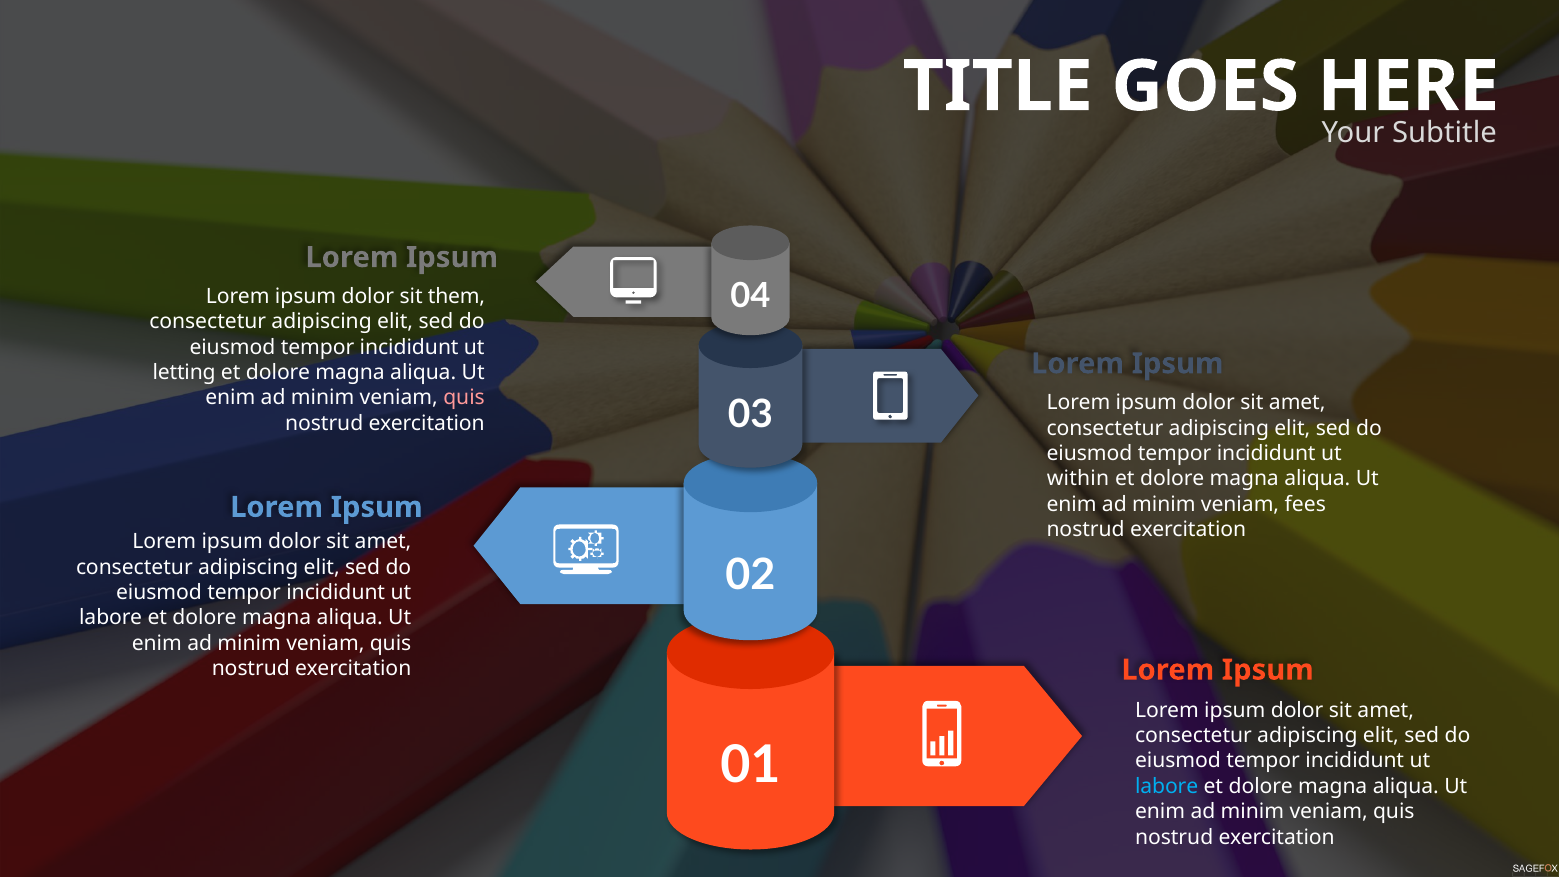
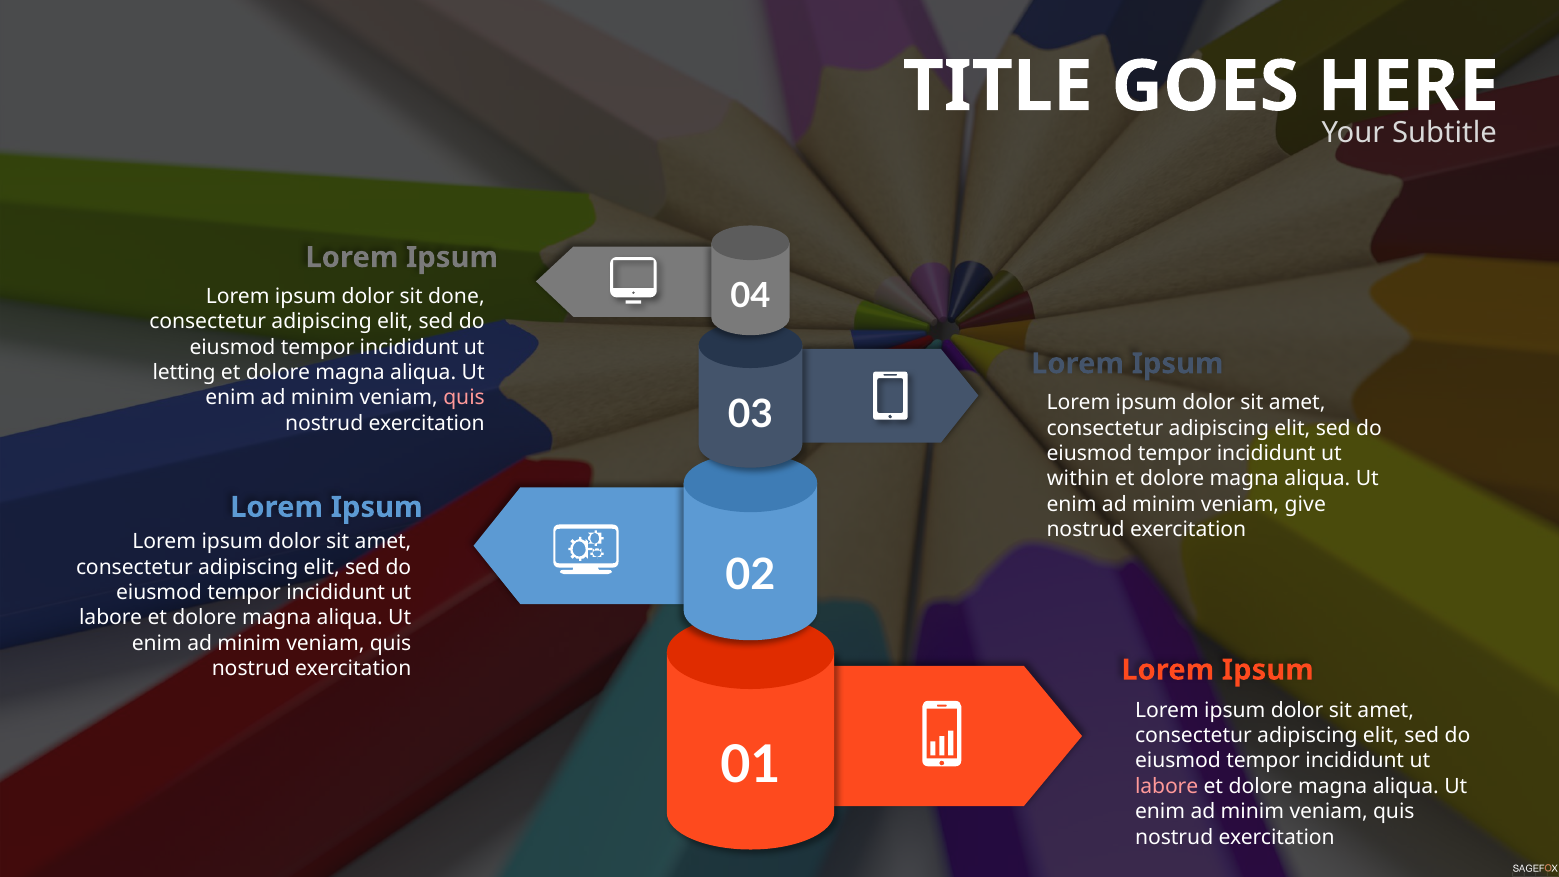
them: them -> done (456, 296)
fees: fees -> give (1305, 504)
labore colour: light blue -> pink (1167, 786)
